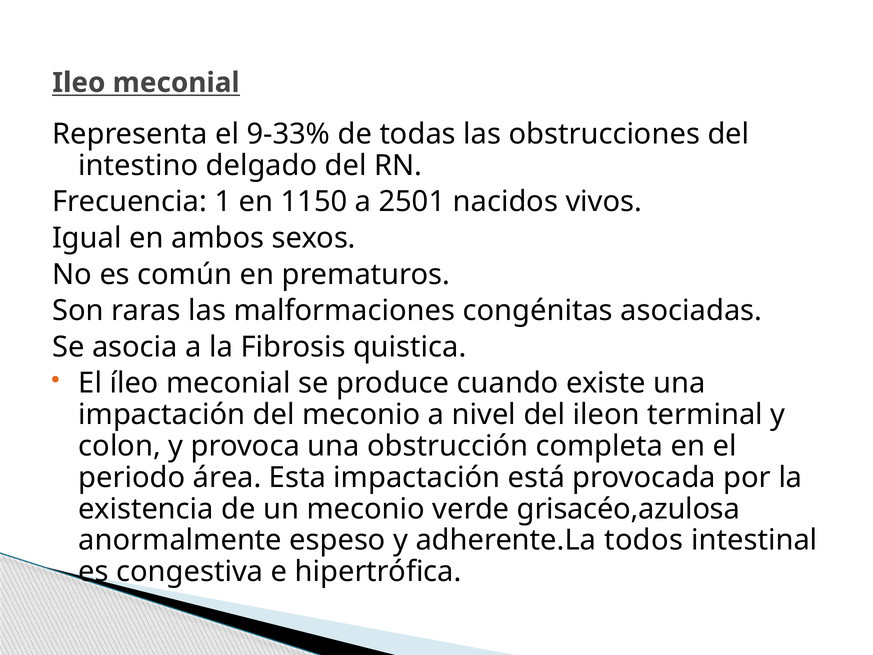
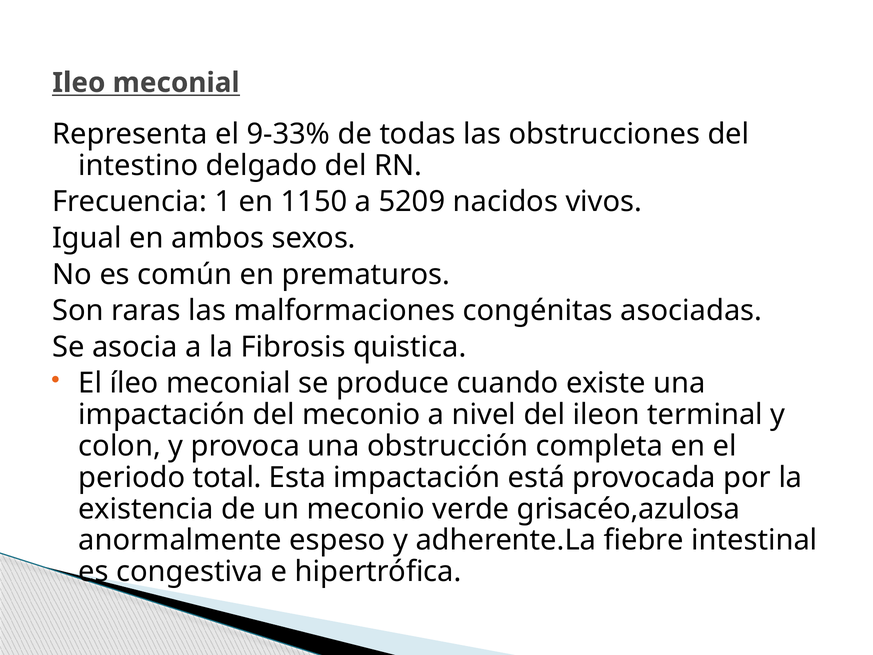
2501: 2501 -> 5209 (412, 202)
área: área -> total (227, 477)
todos: todos -> fiebre (644, 540)
